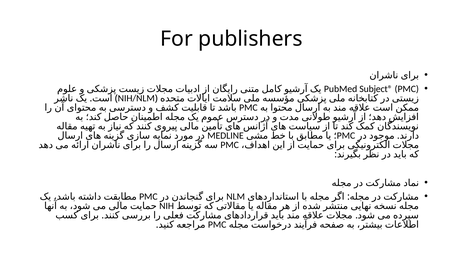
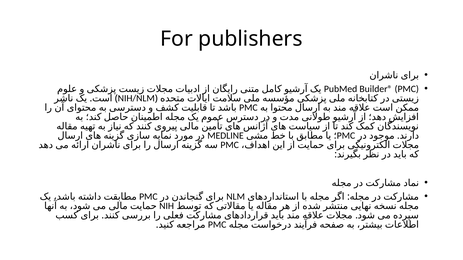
Subject®: Subject® -> Builder® (376, 89)
